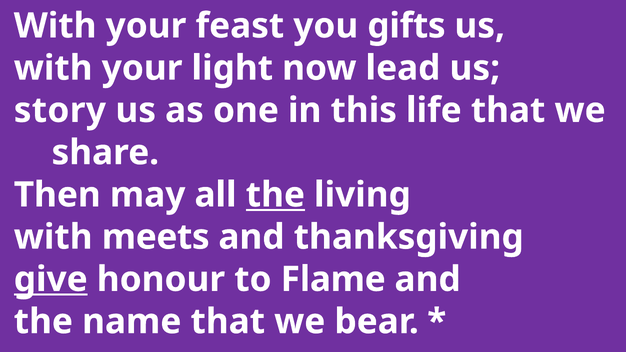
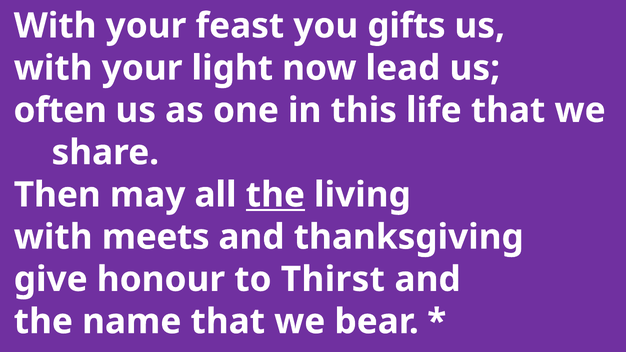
story: story -> often (60, 110)
give underline: present -> none (51, 279)
Flame: Flame -> Thirst (333, 279)
